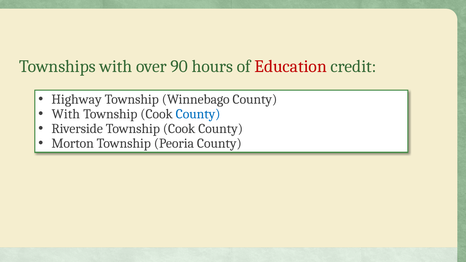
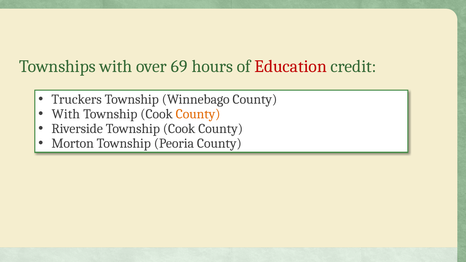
90: 90 -> 69 (179, 66)
Highway: Highway -> Truckers (77, 99)
County colour: blue -> orange (198, 114)
